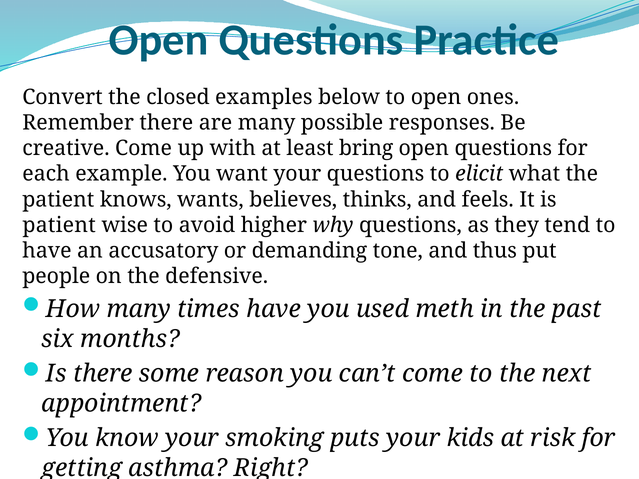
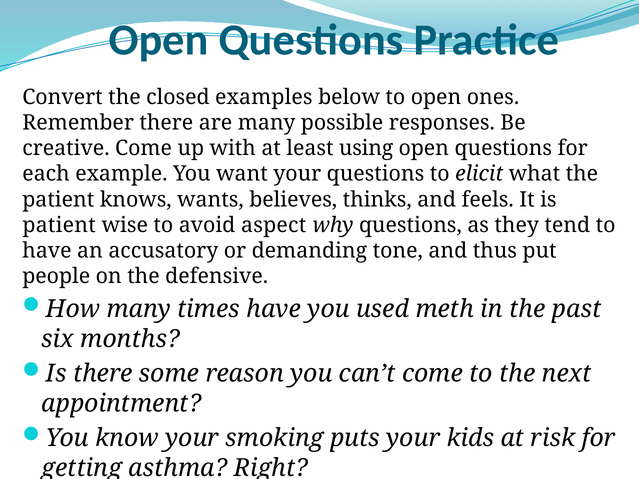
bring: bring -> using (366, 148)
higher: higher -> aspect (274, 225)
